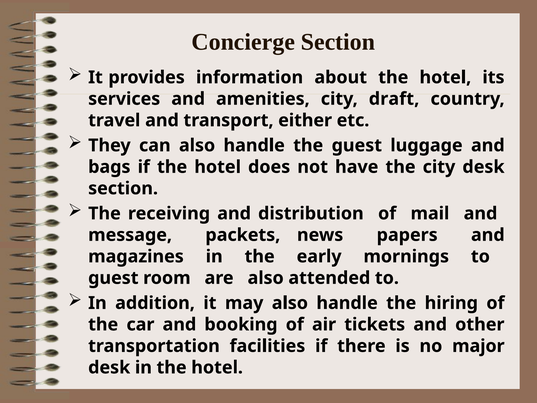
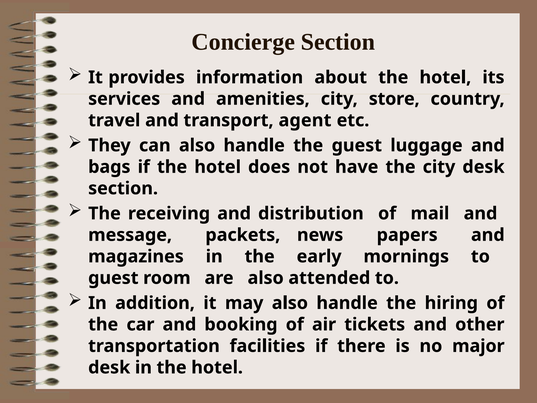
draft: draft -> store (394, 99)
either: either -> agent (305, 120)
